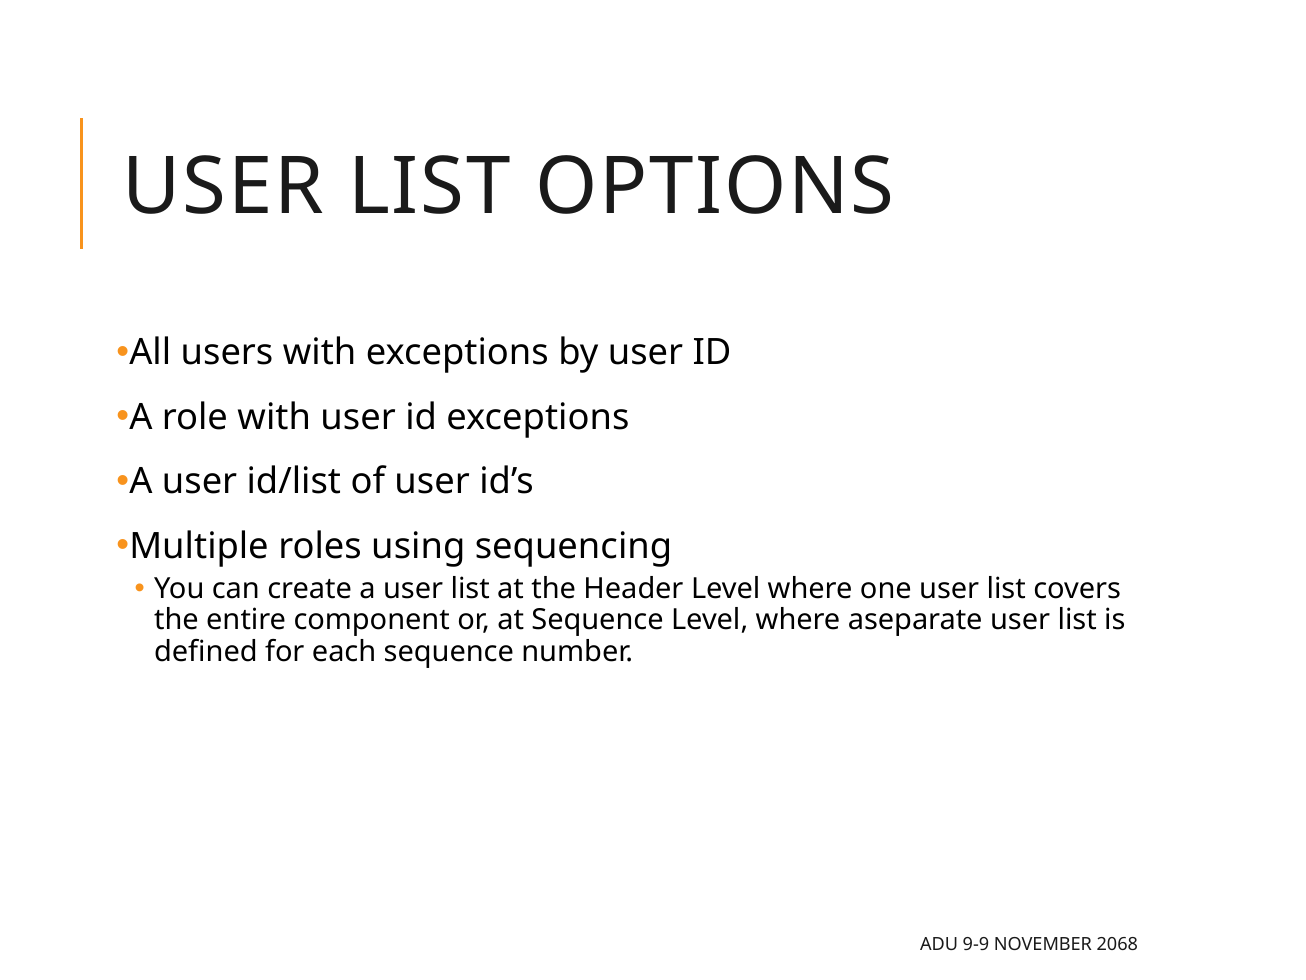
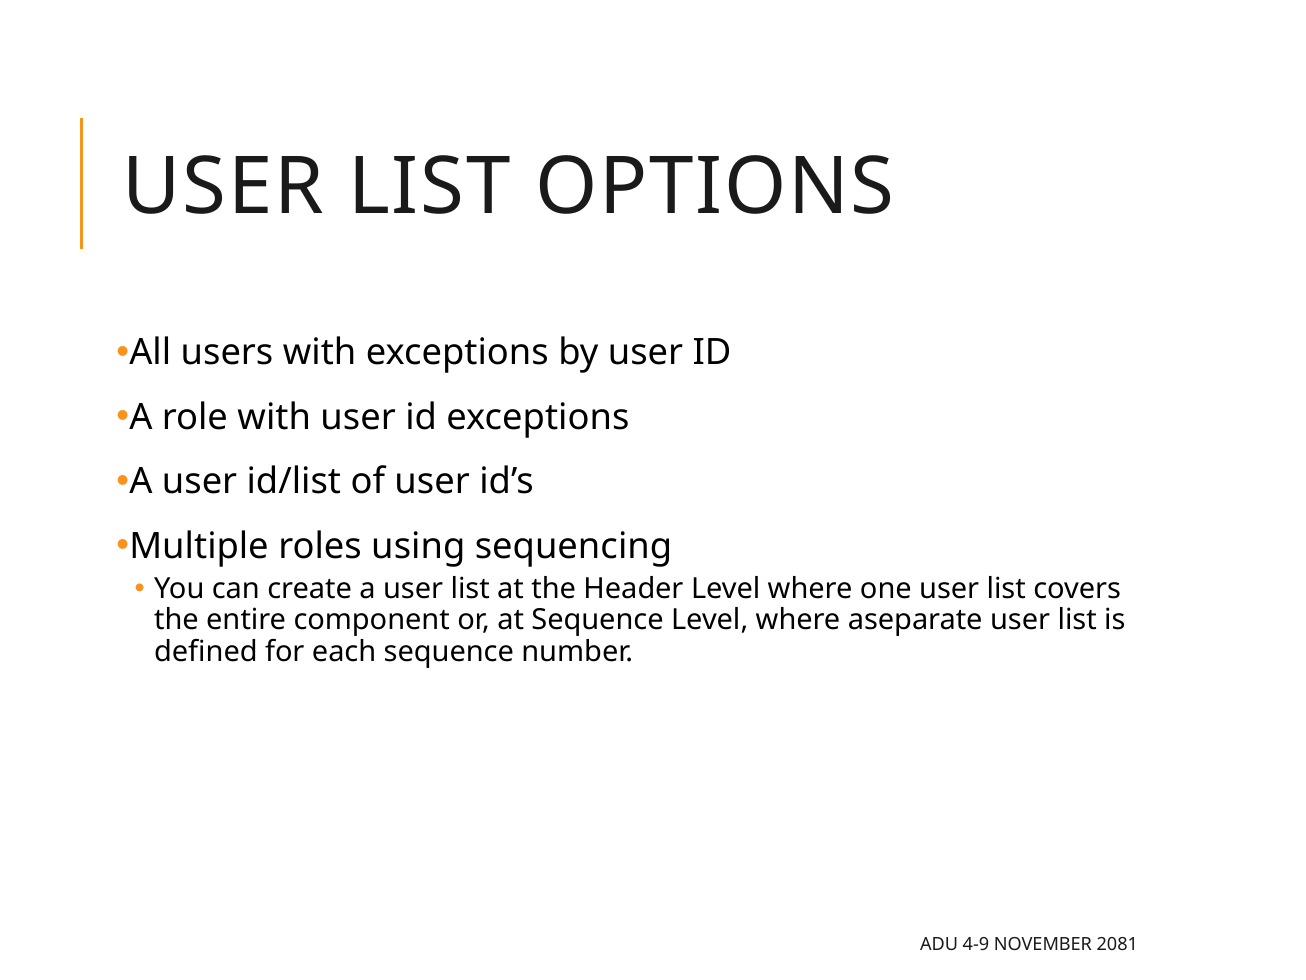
9-9: 9-9 -> 4-9 (976, 944)
2068: 2068 -> 2081 (1117, 944)
